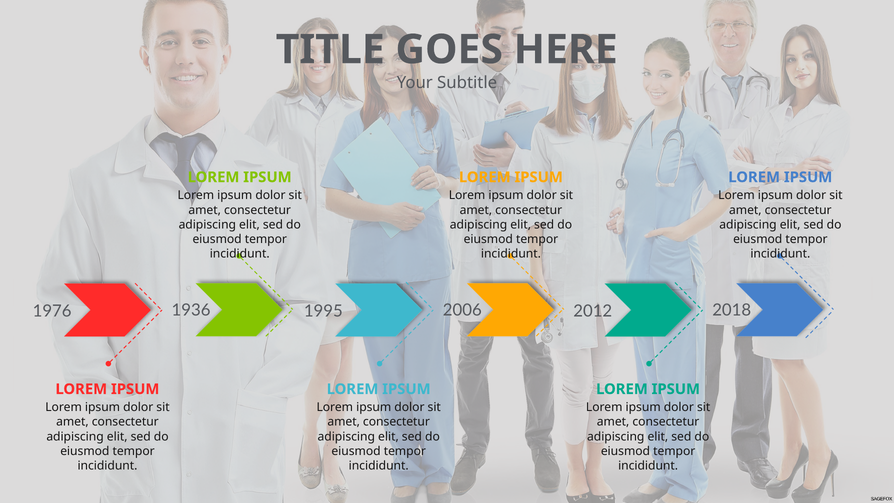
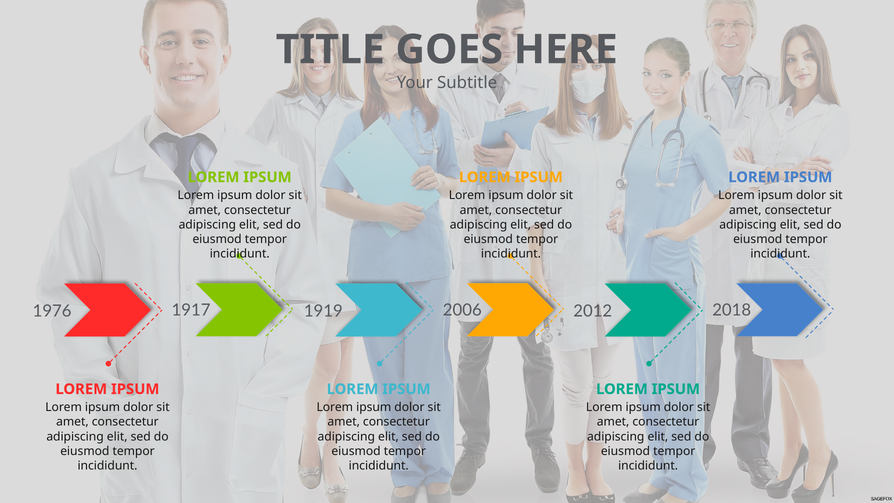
1936: 1936 -> 1917 (191, 310)
1995: 1995 -> 1919 (323, 311)
